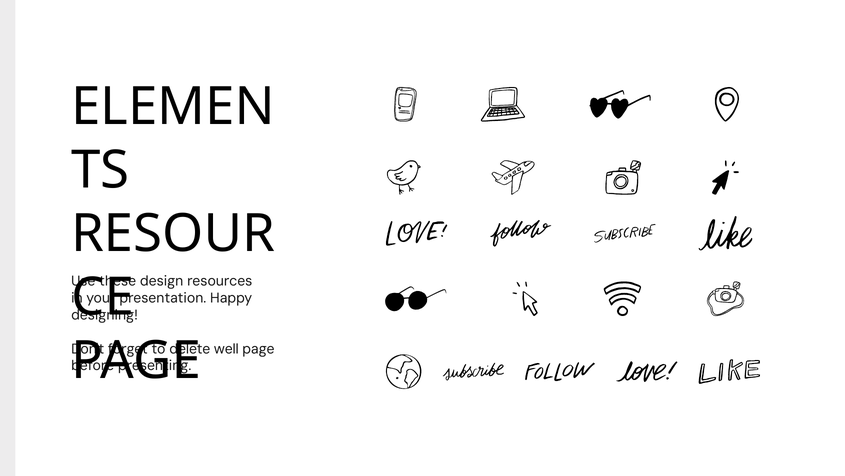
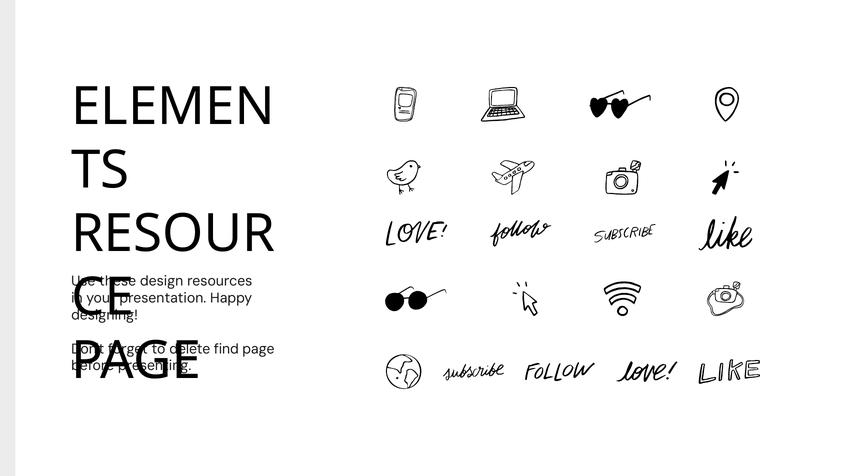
well: well -> find (226, 348)
